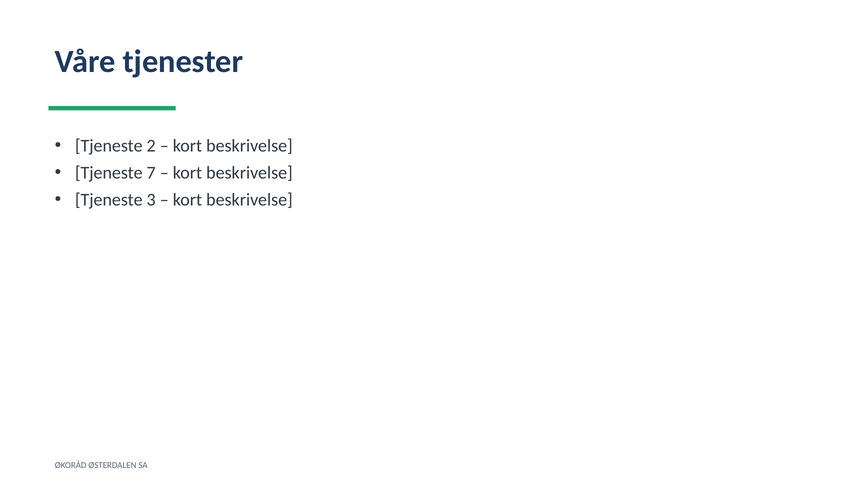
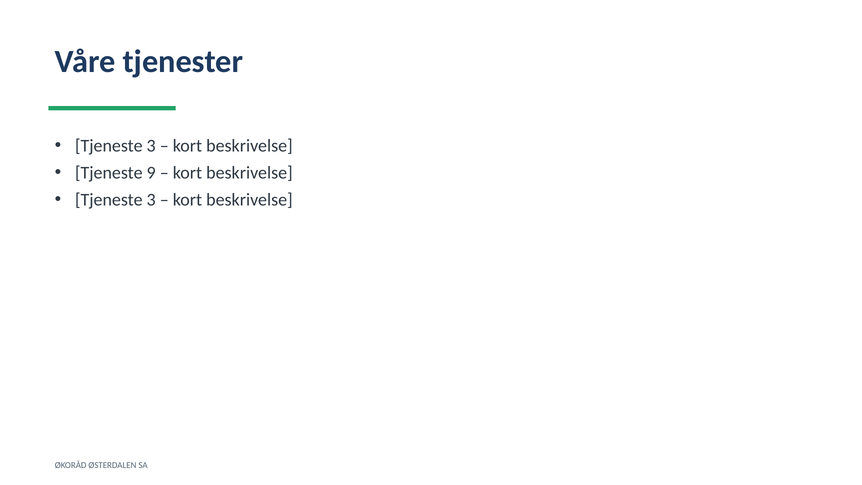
2: 2 -> 3 (151, 146)
7: 7 -> 9 (151, 173)
